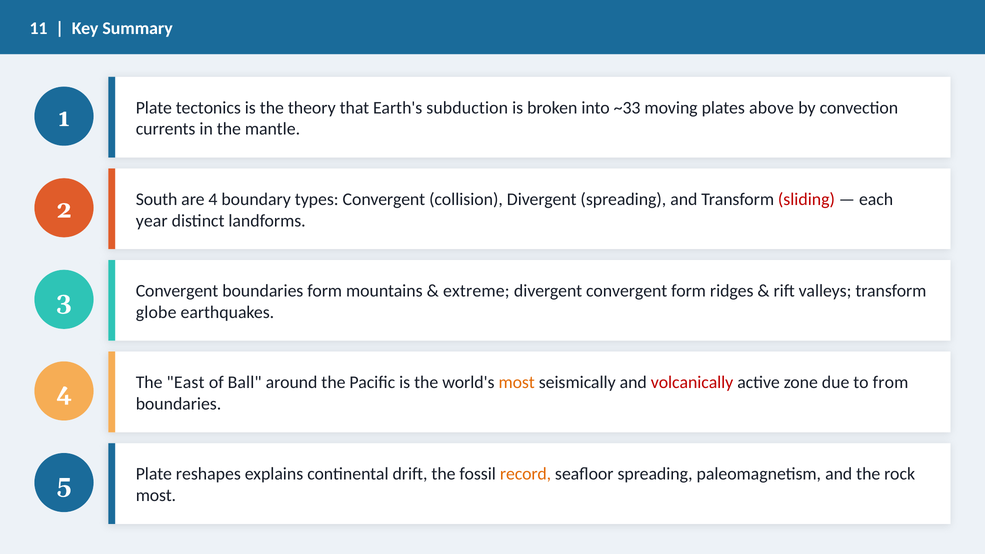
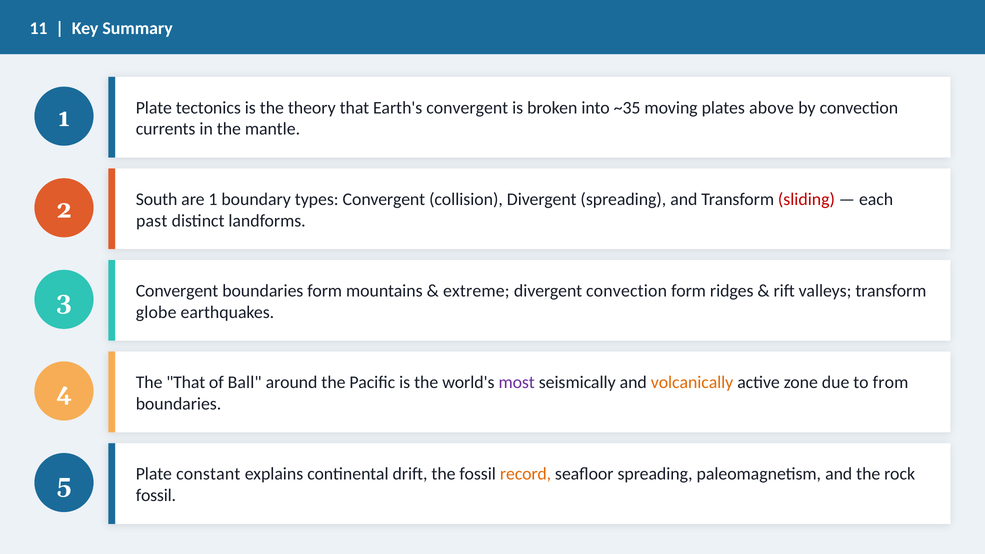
Earth's subduction: subduction -> convergent (467, 108)
~33: ~33 -> ~35 (627, 108)
are 4: 4 -> 1 (213, 199)
year: year -> past (152, 221)
divergent convergent: convergent -> convection (627, 291)
The East: East -> That (186, 383)
most colour: orange -> purple (517, 383)
volcanically colour: red -> orange (692, 383)
reshapes: reshapes -> constant (208, 474)
most: most -> fossil (156, 496)
